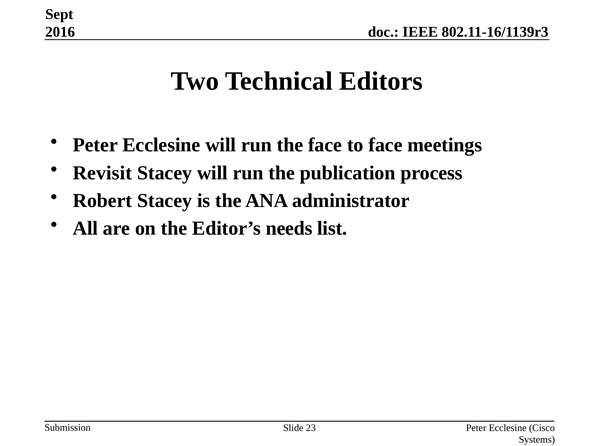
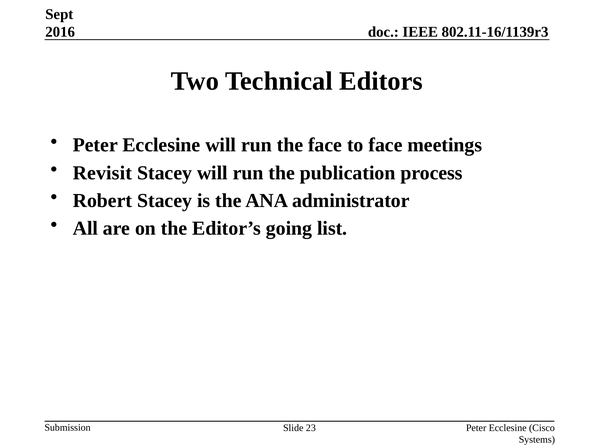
needs: needs -> going (289, 228)
